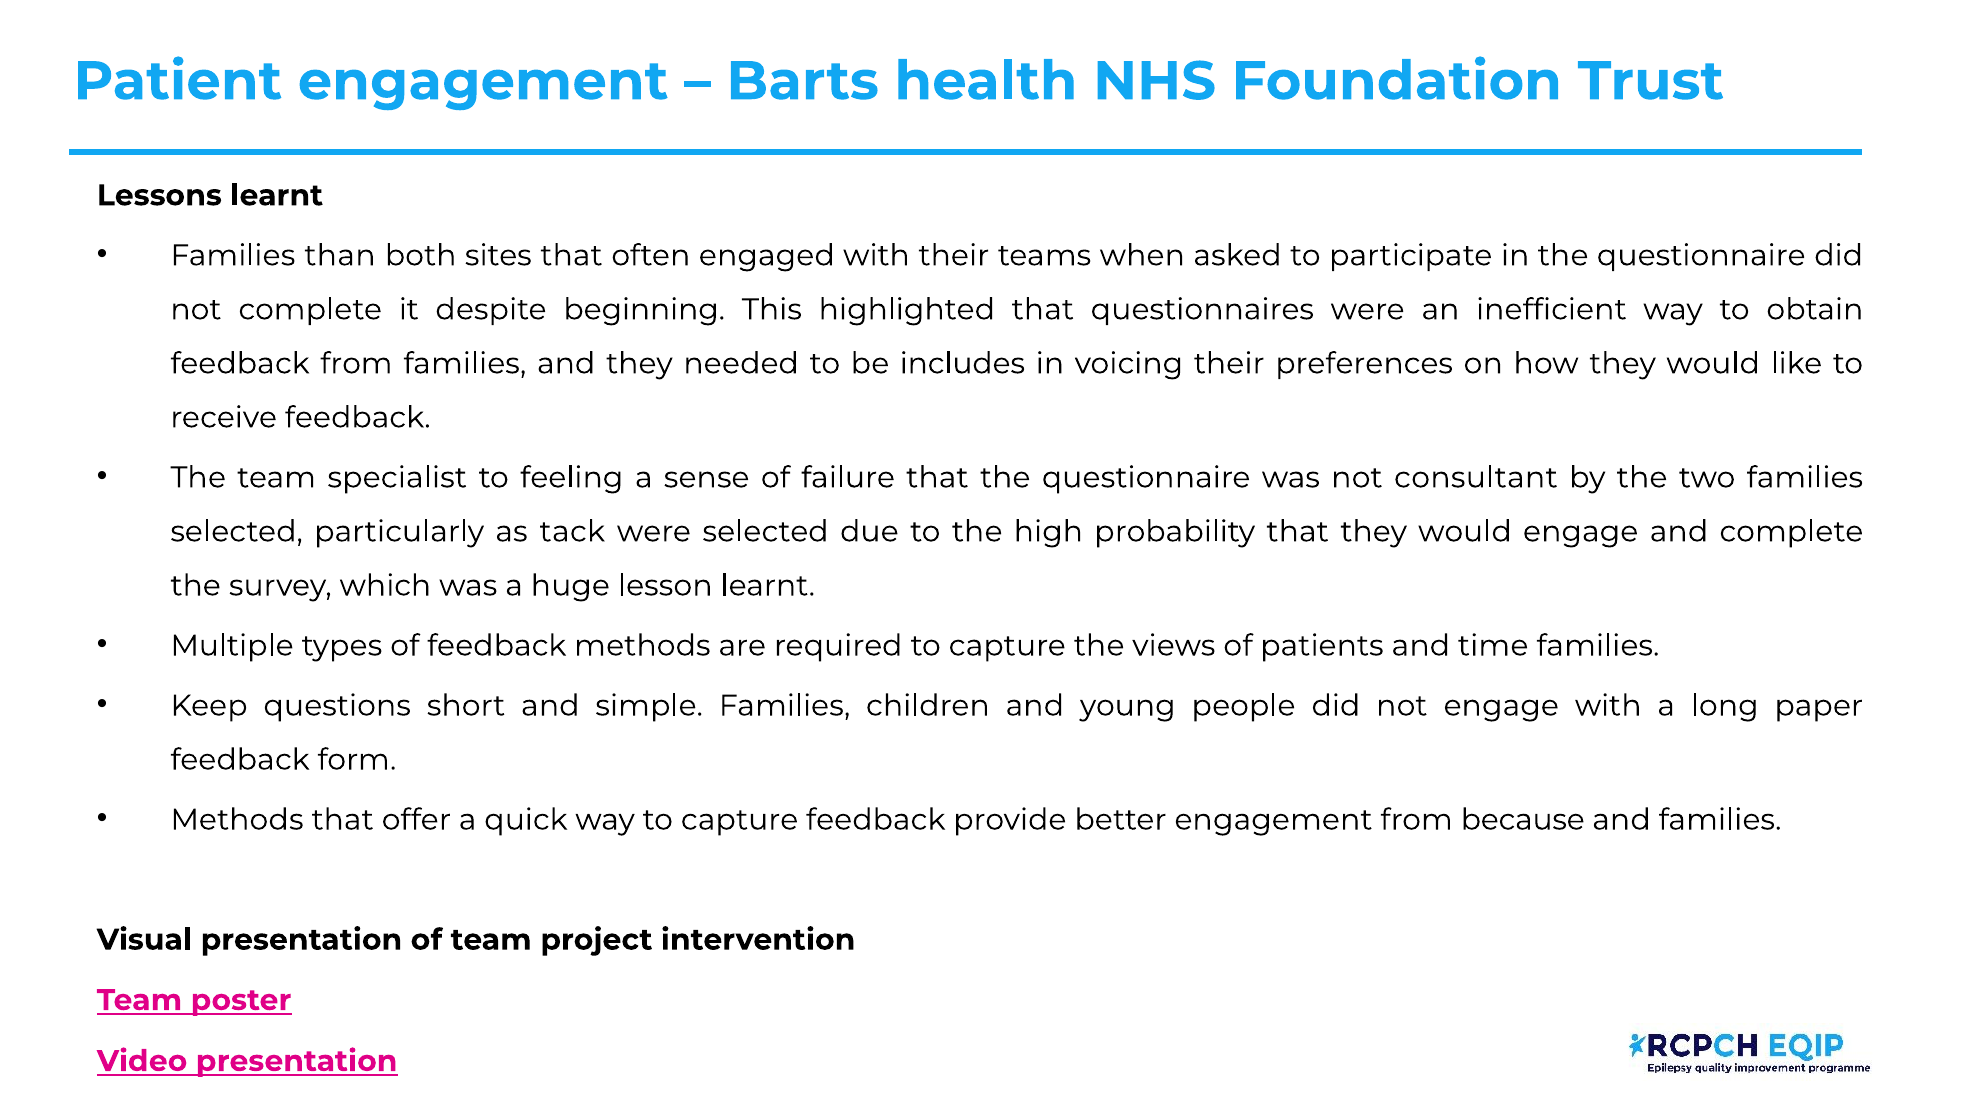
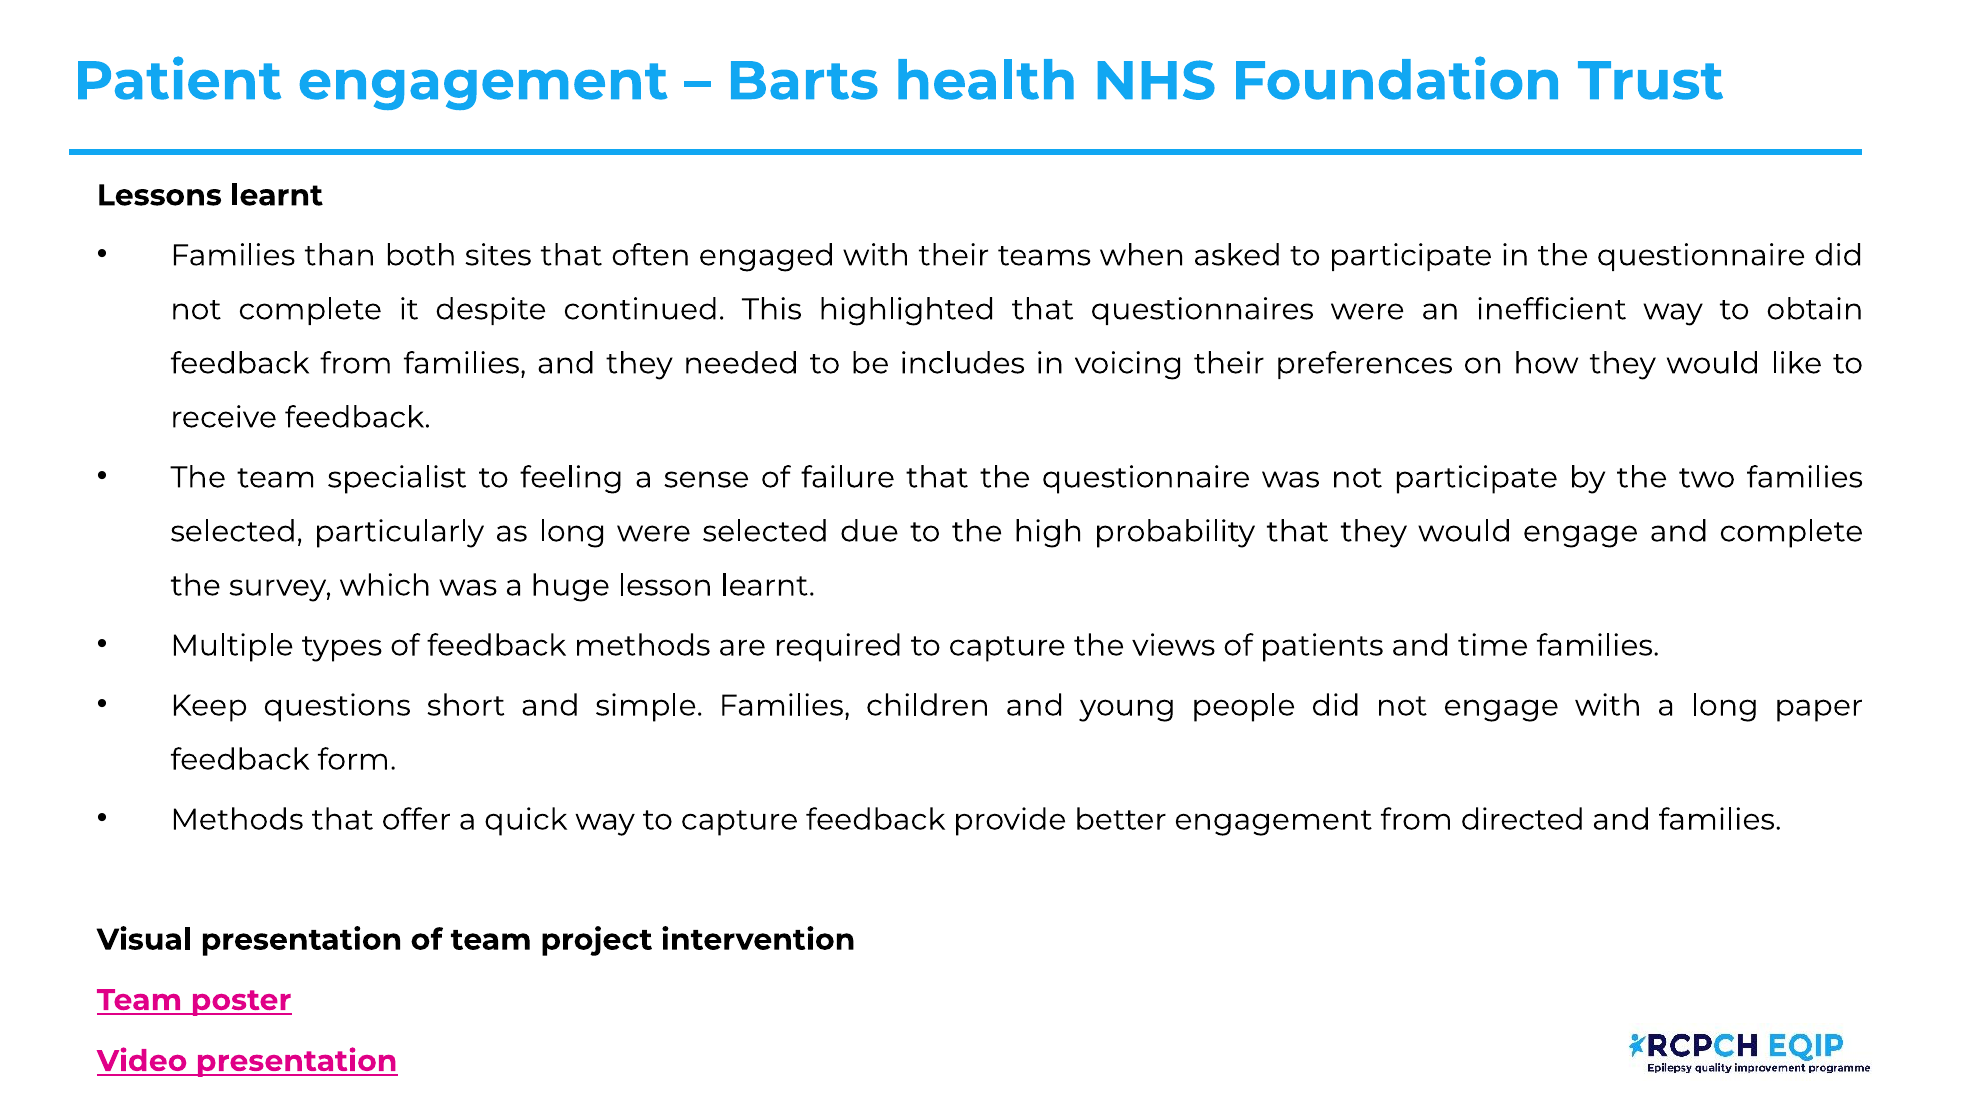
beginning: beginning -> continued (644, 309)
not consultant: consultant -> participate (1476, 477)
as tack: tack -> long (573, 531)
because: because -> directed (1523, 819)
